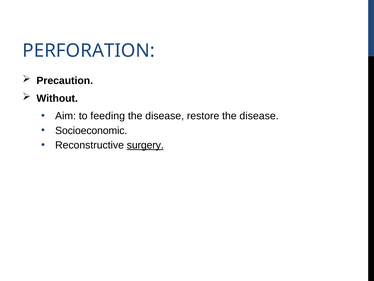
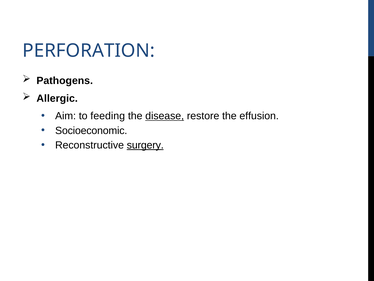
Precaution: Precaution -> Pathogens (65, 81)
Without: Without -> Allergic (57, 98)
disease underline: none -> present (165, 116)
restore the disease: disease -> effusion (259, 116)
